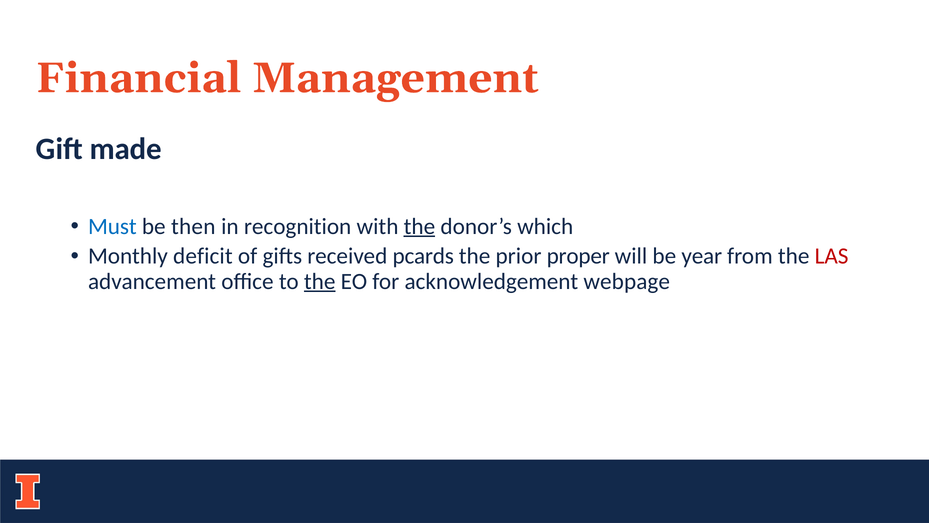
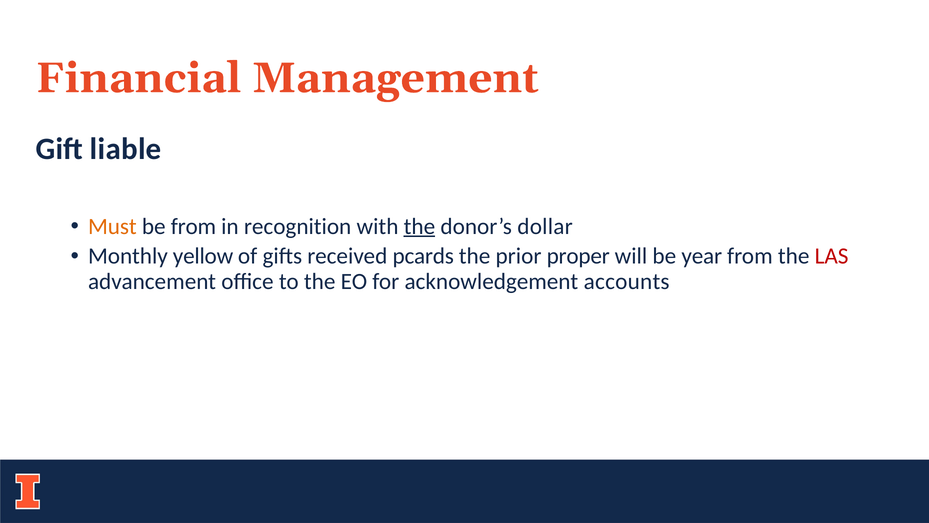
made: made -> liable (126, 149)
Must colour: blue -> orange (112, 226)
be then: then -> from (193, 226)
which: which -> dollar (545, 226)
deficit: deficit -> yellow (203, 256)
the underline: present -> none (320, 281)
webpage: webpage -> accounts (627, 281)
